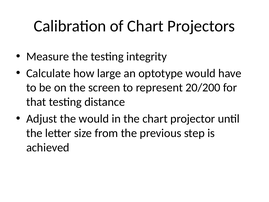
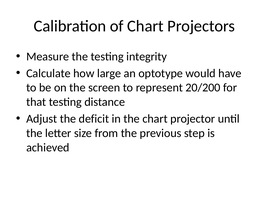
the would: would -> deficit (94, 119)
